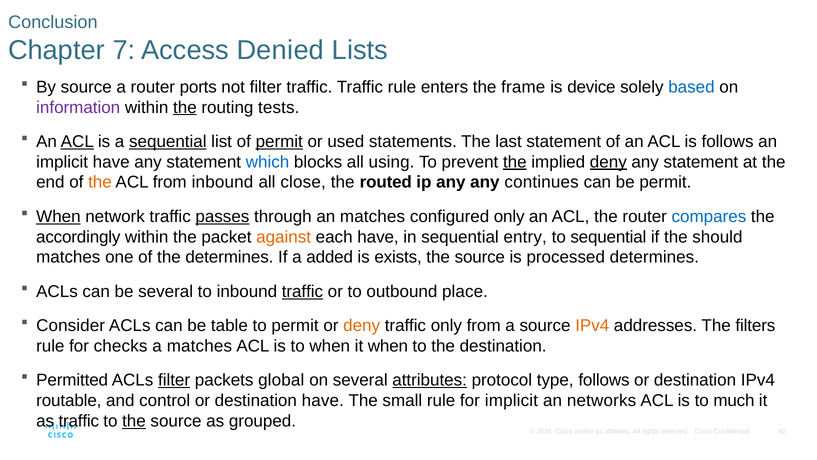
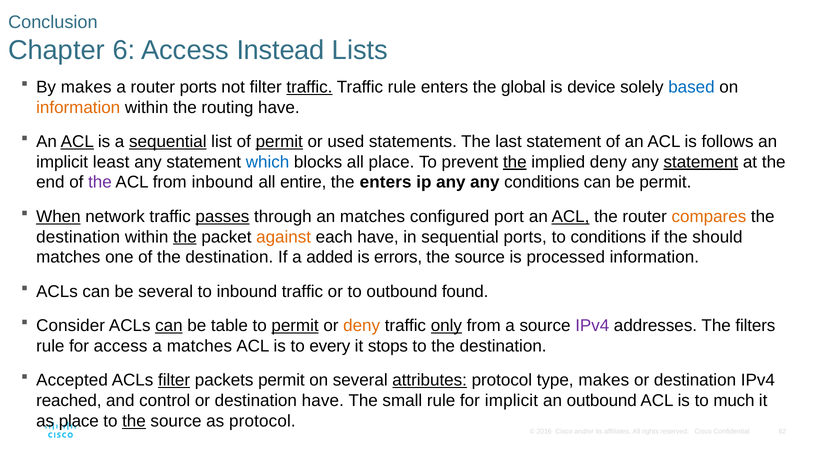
7: 7 -> 6 (124, 50)
Denied: Denied -> Instead (281, 50)
By source: source -> makes (86, 87)
traffic underline: none -> present (309, 87)
frame: frame -> global (523, 87)
information colour: purple -> orange (78, 107)
the underline: present -> none (185, 107)
routing tests: tests -> have (279, 107)
implicit have: have -> least (111, 162)
all using: using -> place (391, 162)
deny underline: present -> none (608, 162)
statement underline: none -> present (701, 162)
the colour: orange -> purple (100, 182)
close: close -> entire (303, 182)
the routed: routed -> enters (386, 182)
any continues: continues -> conditions (542, 182)
configured only: only -> port (509, 216)
ACL underline: none -> present (571, 216)
compares colour: blue -> orange (709, 216)
accordingly: accordingly -> destination (78, 237)
the underline: none -> present (185, 237)
sequential entry: entry -> ports (525, 237)
to sequential: sequential -> conditions (608, 237)
of the determines: determines -> destination (229, 257)
exists: exists -> errors (398, 257)
processed determines: determines -> information (654, 257)
traffic underline: present -> none (302, 291)
place: place -> found (465, 291)
can underline: none -> present (169, 325)
permit underline: none -> present (295, 325)
only underline: none -> present (446, 325)
IPv4 colour: orange -> purple (592, 325)
for checks: checks -> access (121, 346)
to when: when -> every (330, 346)
it when: when -> stops (388, 346)
Permitted: Permitted -> Accepted (72, 380)
packets global: global -> permit (281, 380)
type follows: follows -> makes (604, 380)
routable: routable -> reached (69, 400)
an networks: networks -> outbound (602, 400)
as traffic: traffic -> place (79, 421)
as grouped: grouped -> protocol (262, 421)
